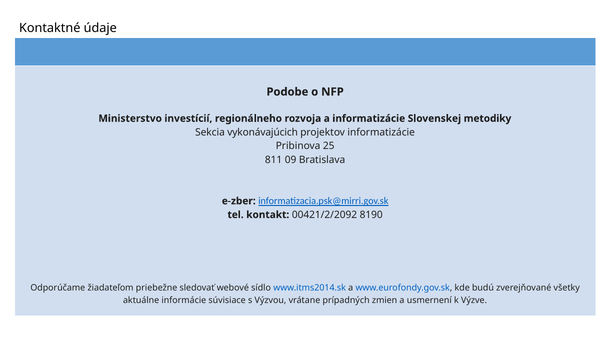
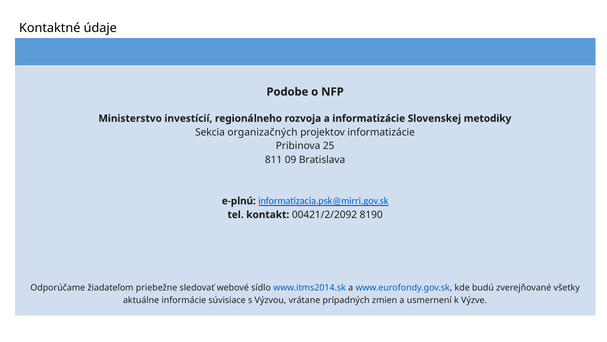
vykonávajúcich: vykonávajúcich -> organizačných (262, 132)
e-zber: e-zber -> e-plnú (239, 201)
